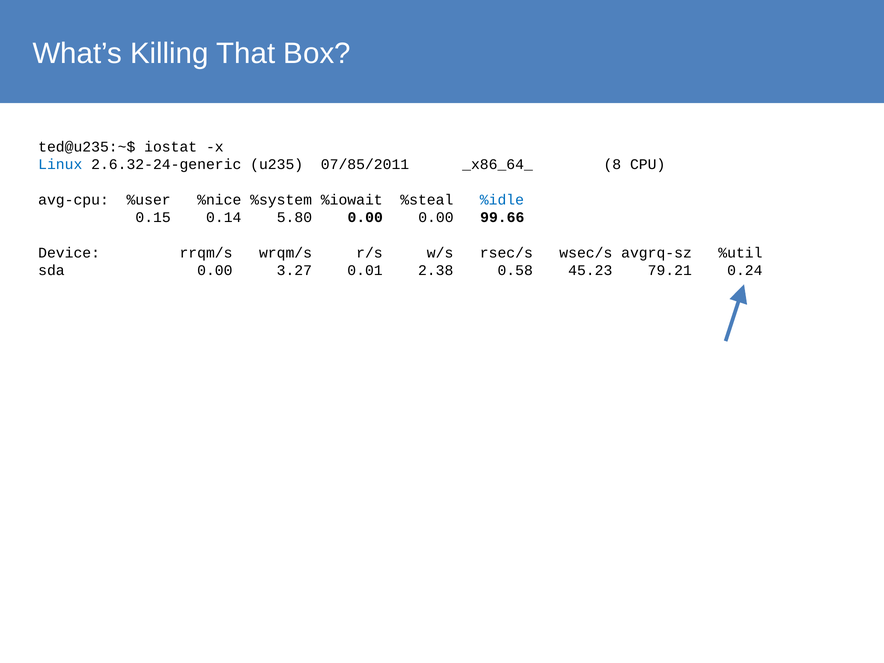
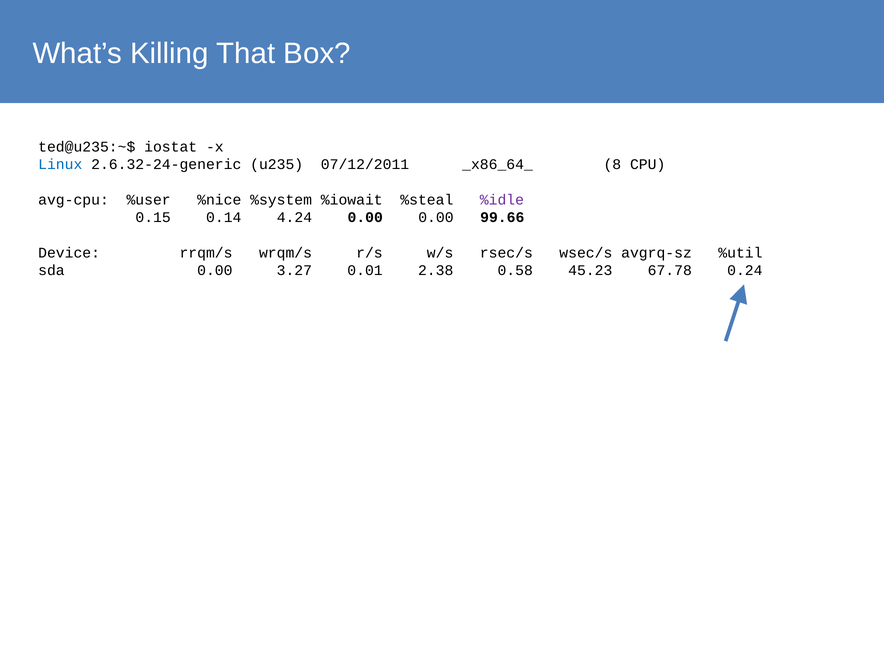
07/85/2011: 07/85/2011 -> 07/12/2011 (365, 164)
%idle colour: blue -> purple (502, 200)
5.80: 5.80 -> 4.24 (294, 217)
79.21: 79.21 -> 67.78 (670, 271)
